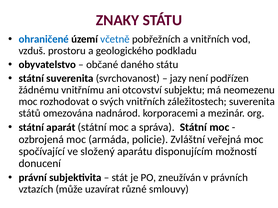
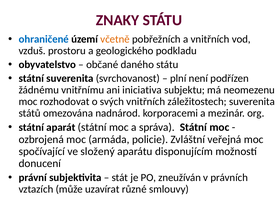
včetně colour: blue -> orange (115, 39)
jazy: jazy -> plní (178, 78)
otcovství: otcovství -> iniciativa (142, 90)
